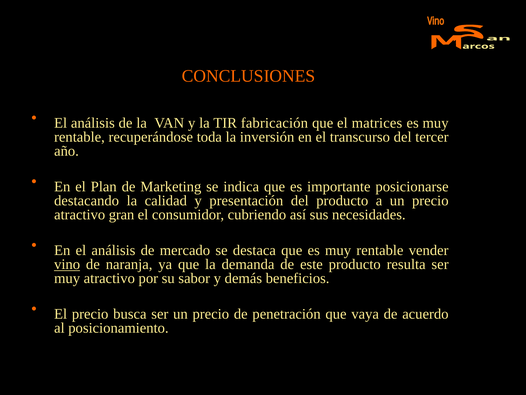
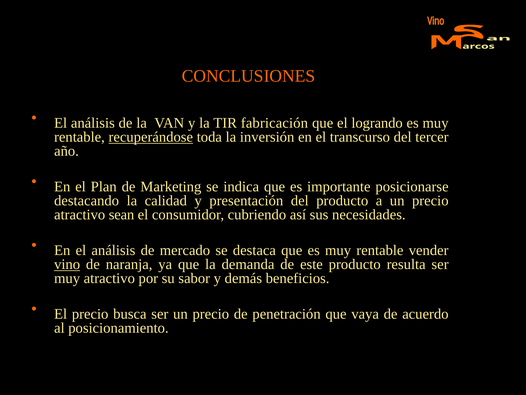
matrices: matrices -> logrando (377, 123)
recuperándose underline: none -> present (151, 137)
gran: gran -> sean (122, 215)
